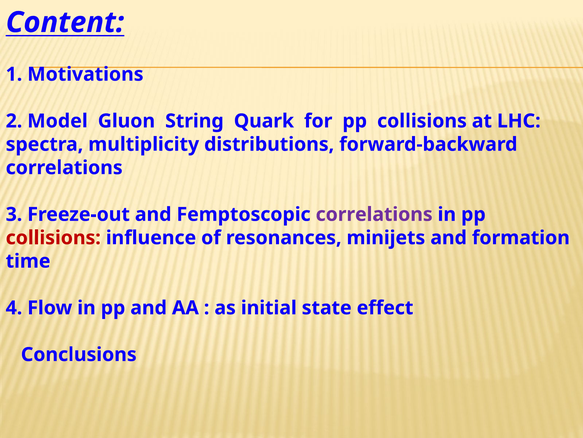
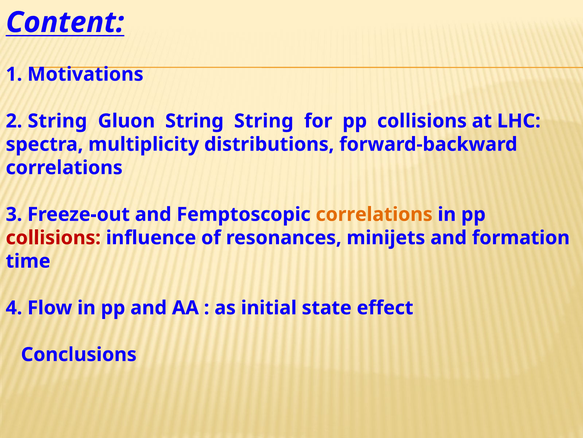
2 Model: Model -> String (57, 121)
String Quark: Quark -> String (264, 121)
correlations colour: purple -> orange (374, 214)
